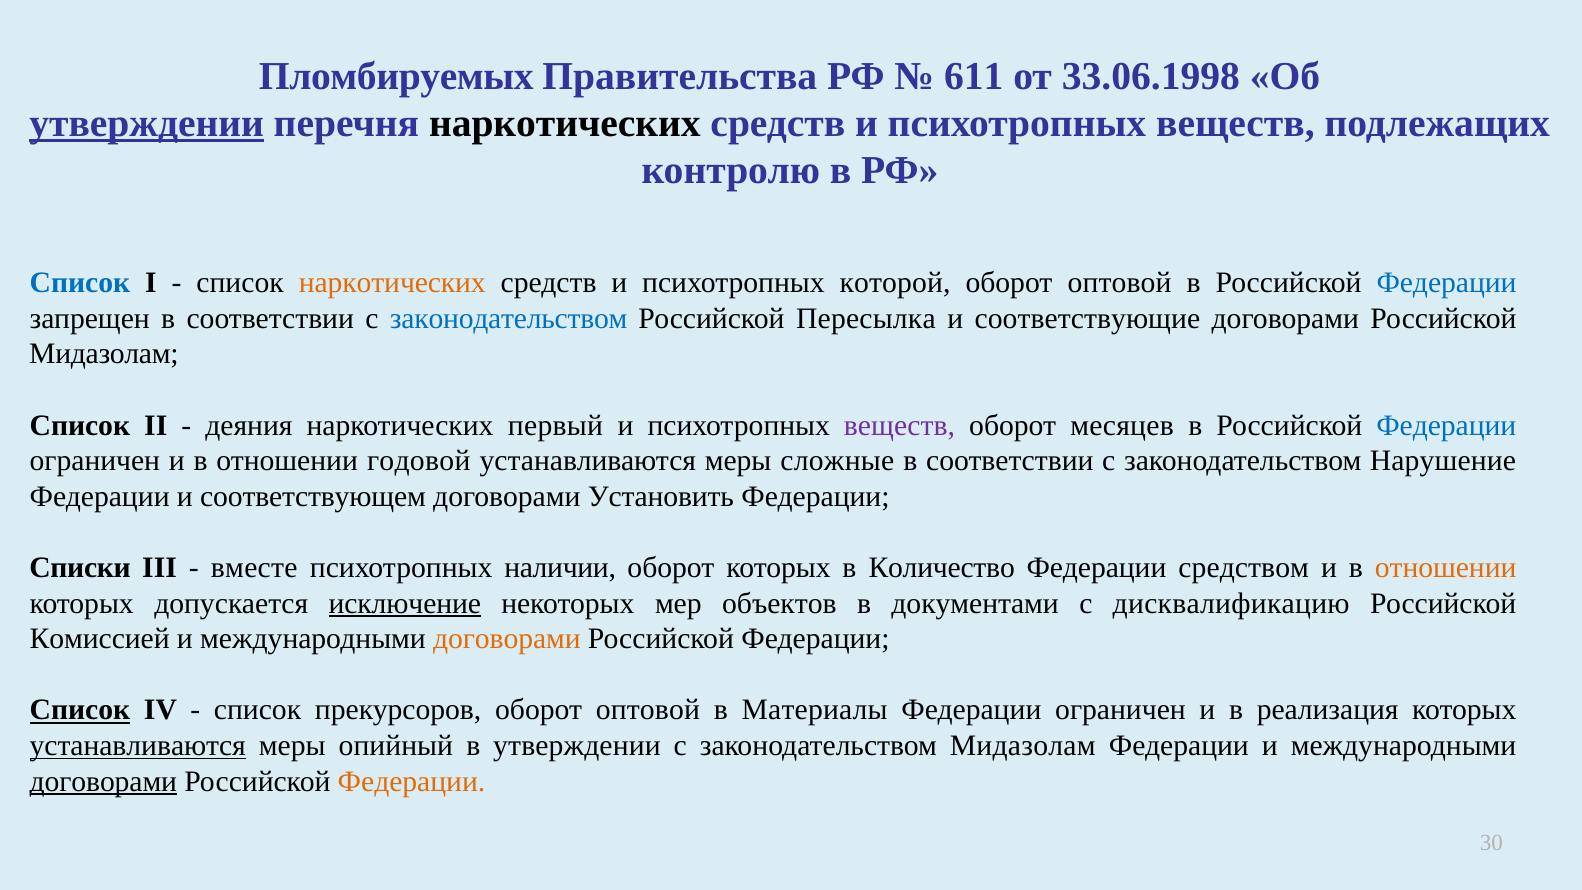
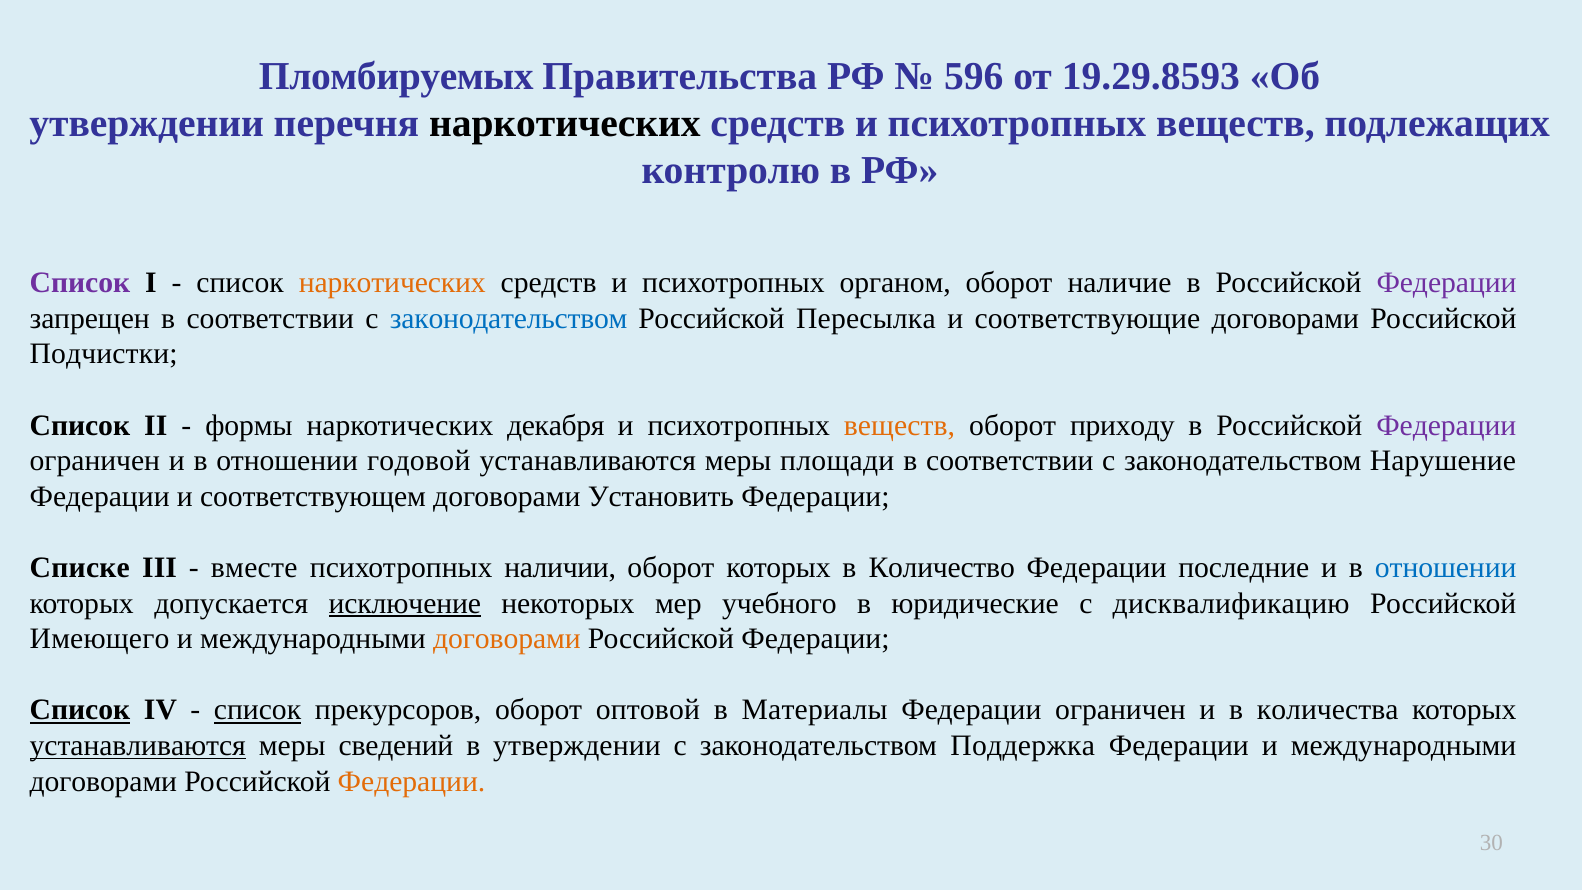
611: 611 -> 596 (974, 76)
33.06.1998: 33.06.1998 -> 19.29.8593 (1151, 76)
утверждении underline: present -> none (147, 123)
Список colour: blue -> purple (80, 283)
которой: которой -> органом (895, 283)
оптовой: оптовой -> наличие (1120, 283)
Федерации colour: blue -> purple (1447, 283)
Мидазолам: Мидазолам -> Подчистки (104, 354)
деяния: деяния -> формы (249, 425)
первый: первый -> декабря (556, 425)
веществ colour: purple -> orange (899, 425)
месяцев: месяцев -> приходу (1122, 425)
Федерации colour: blue -> purple (1446, 425)
сложные: сложные -> площади (837, 461)
Списки: Списки -> Списке (80, 568)
средством: средством -> последние (1244, 568)
отношении colour: orange -> blue (1446, 568)
объектов: объектов -> учебного (779, 603)
документами: документами -> юридические (975, 603)
Комиссией: Комиссией -> Имеющего (100, 639)
список underline: none -> present (258, 710)
реализация: реализация -> количества (1328, 710)
опийный: опийный -> сведений (396, 746)
законодательством Мидазолам: Мидазолам -> Поддержка (1023, 746)
договорами underline: present -> none (103, 781)
